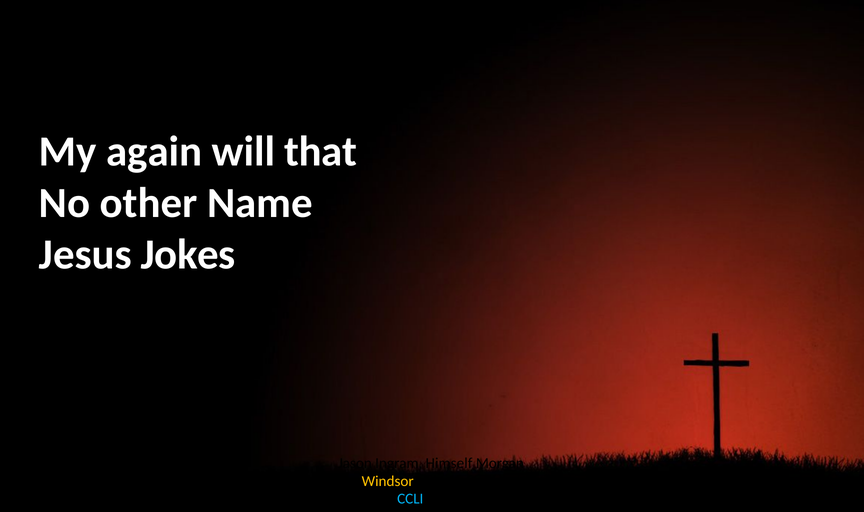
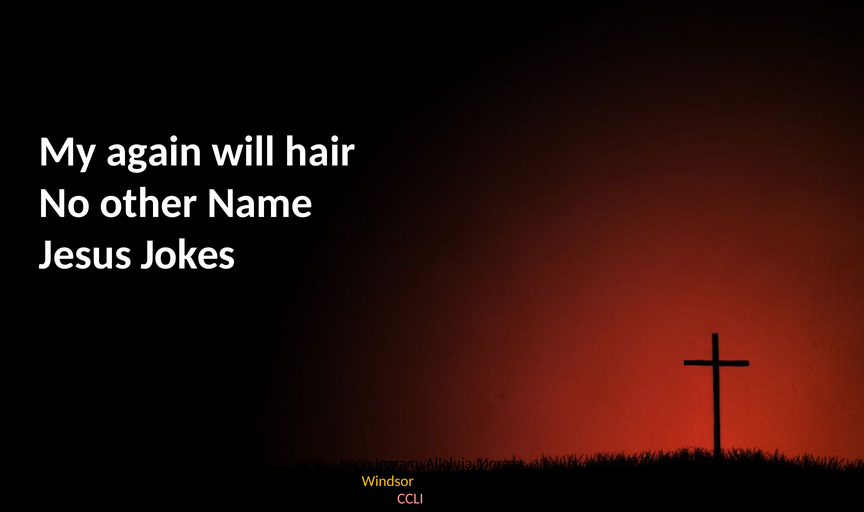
that: that -> hair (320, 152)
Himself: Himself -> Alleluia (449, 463)
CCLI colour: light blue -> pink (410, 499)
